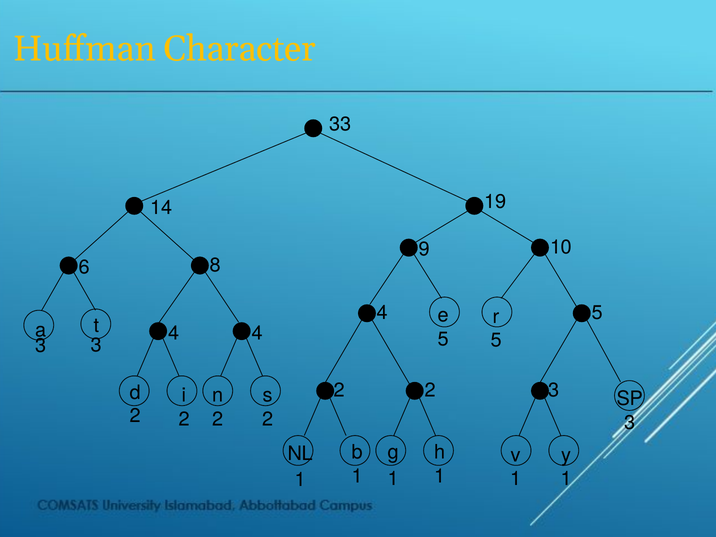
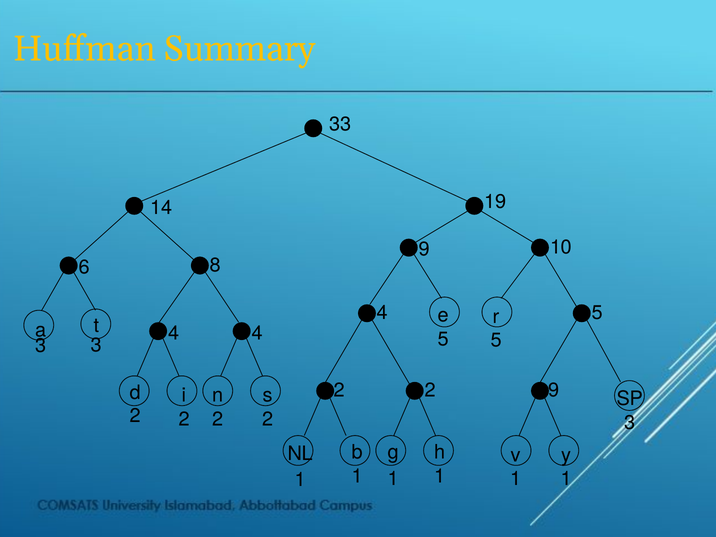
Character: Character -> Summary (240, 49)
2 3: 3 -> 9 (554, 390)
